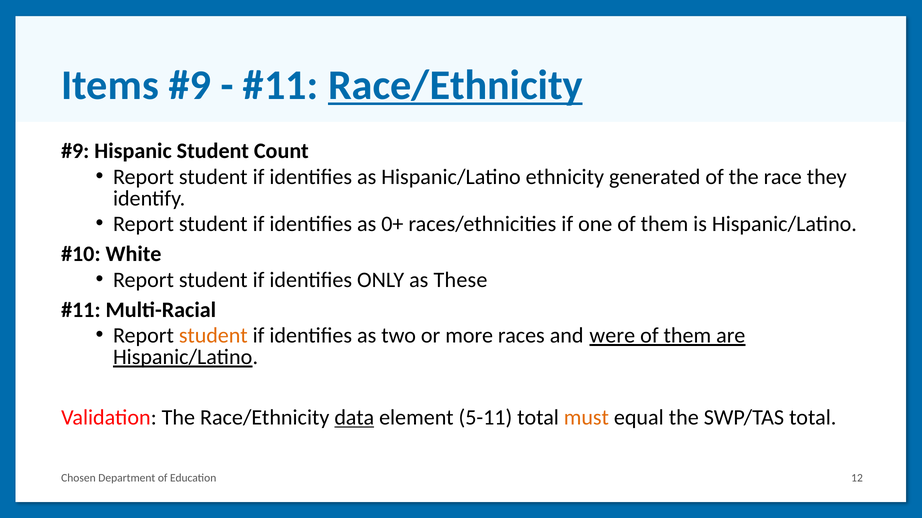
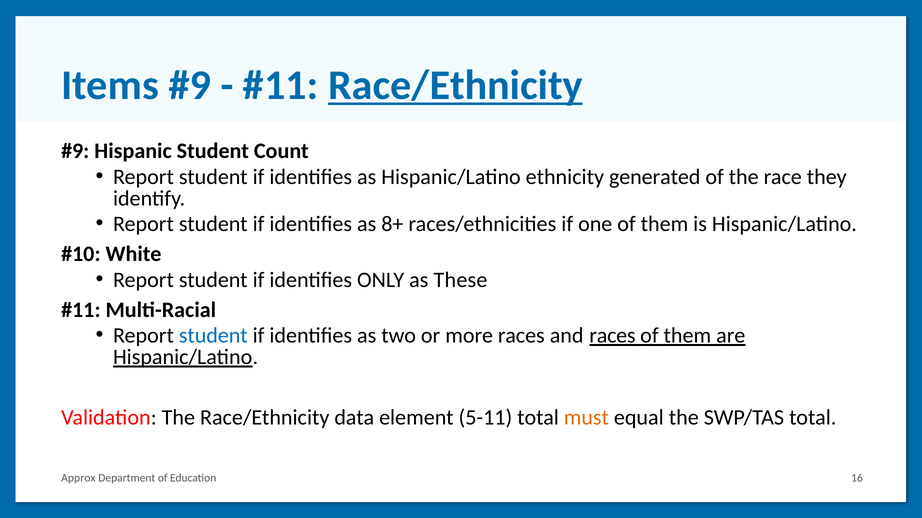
0+: 0+ -> 8+ (392, 224)
student colour: orange -> blue (213, 336)
and were: were -> races (612, 336)
data underline: present -> none (354, 418)
Chosen: Chosen -> Approx (78, 479)
12: 12 -> 16 (857, 479)
